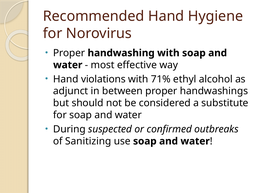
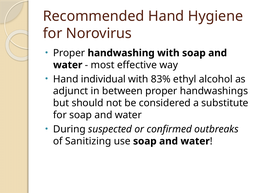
violations: violations -> individual (103, 79)
71%: 71% -> 83% (161, 79)
